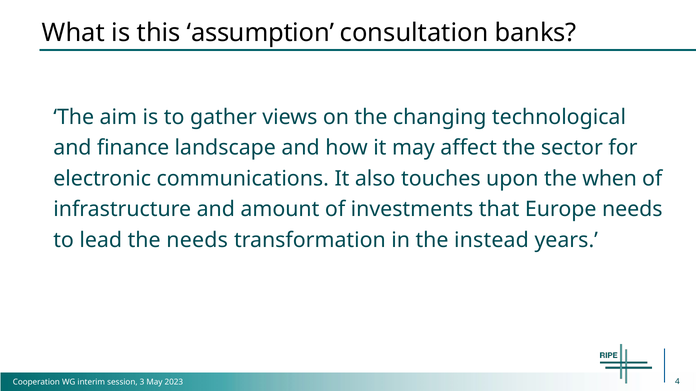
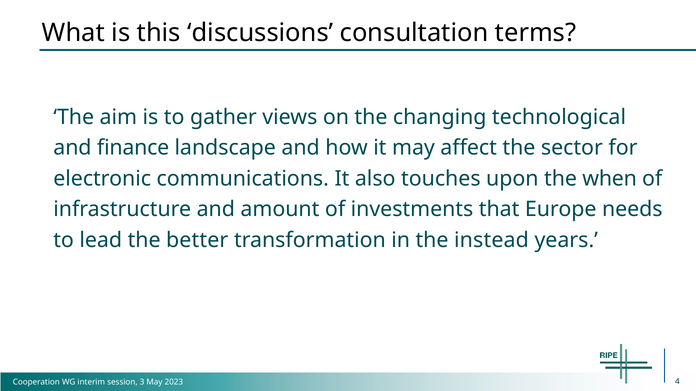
assumption: assumption -> discussions (260, 33)
banks: banks -> terms (536, 33)
the needs: needs -> better (197, 241)
